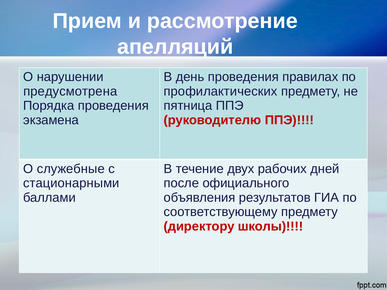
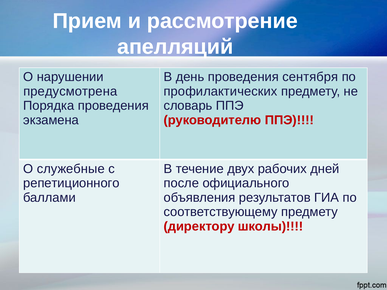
правилах: правилах -> сентября (310, 77)
пятница: пятница -> словарь (188, 106)
стационарными: стационарными -> репетиционного (71, 183)
